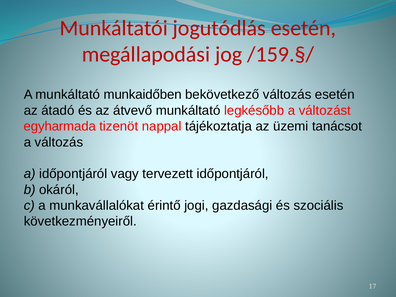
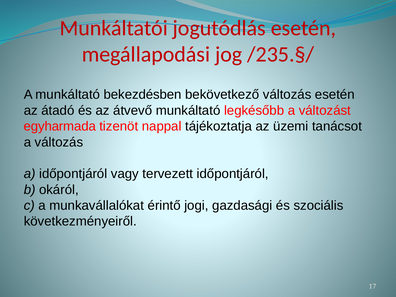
/159.§/: /159.§/ -> /235.§/ (281, 54)
munkaidőben: munkaidőben -> bekezdésben (143, 95)
